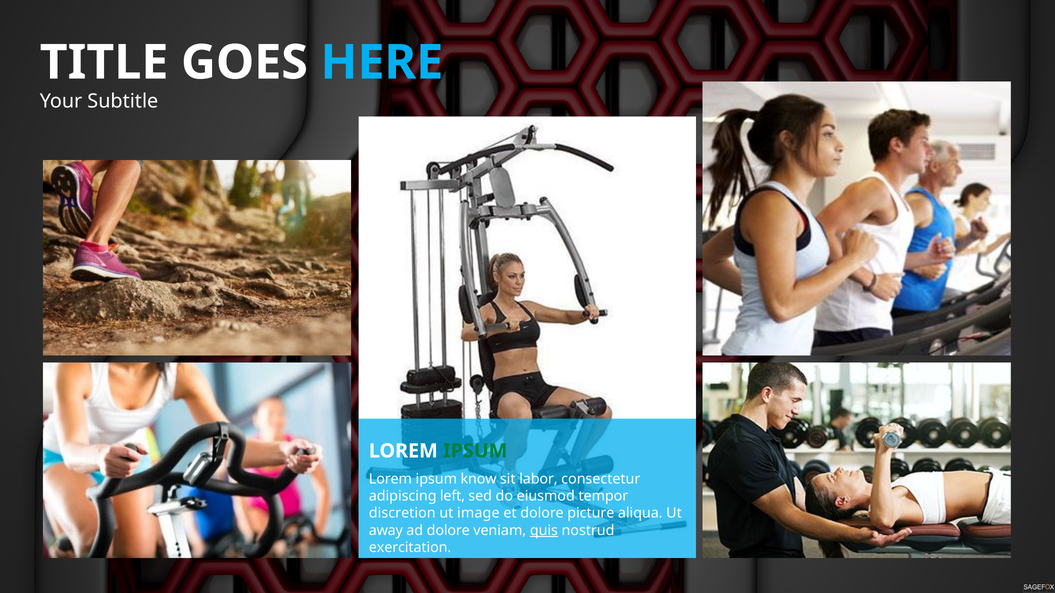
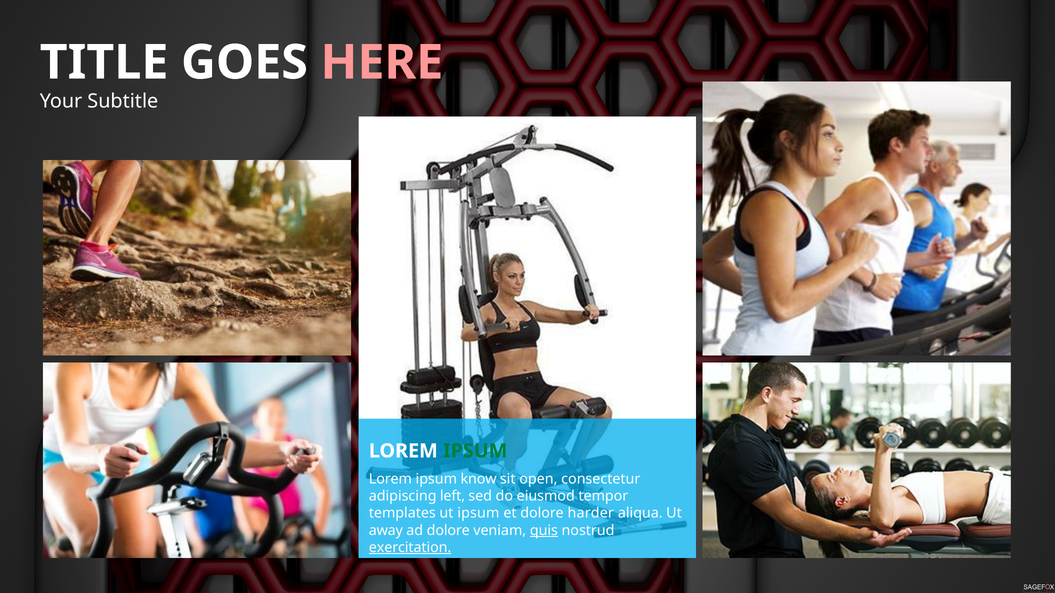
HERE colour: light blue -> pink (382, 63)
labor: labor -> open (538, 479)
discretion: discretion -> templates (402, 514)
ut image: image -> ipsum (478, 514)
picture: picture -> harder (591, 514)
exercitation underline: none -> present (410, 548)
